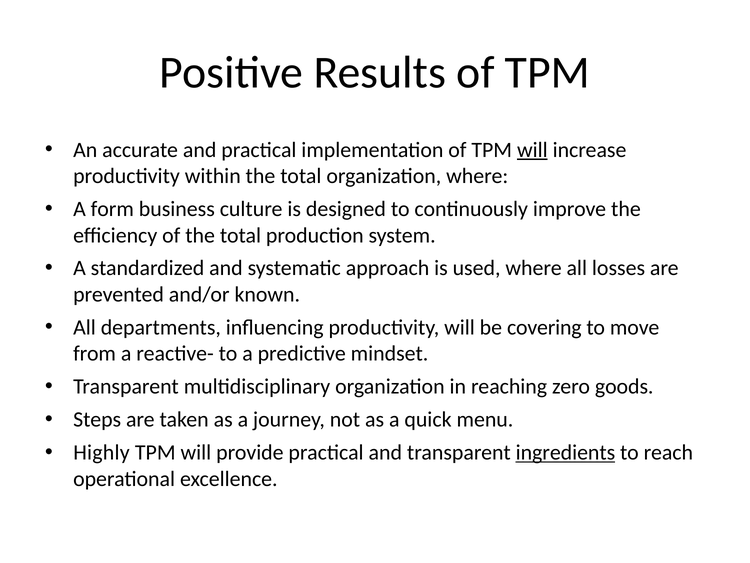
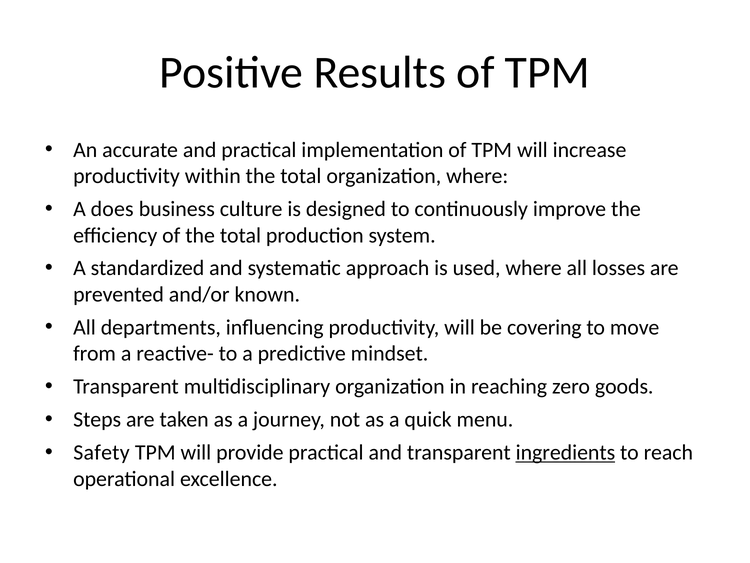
will underline: present -> none (532, 150)
form: form -> does (112, 209)
Highly: Highly -> Safety (101, 452)
